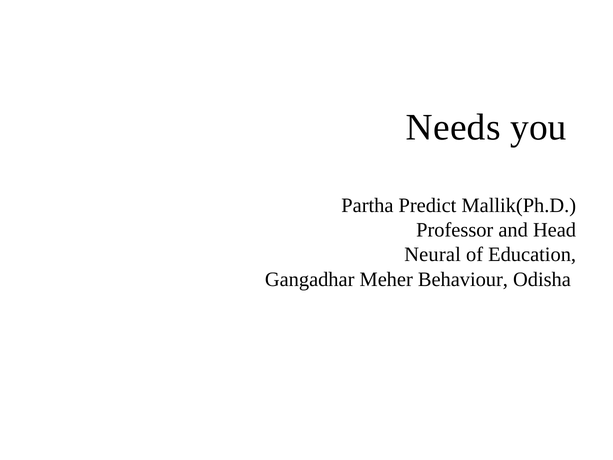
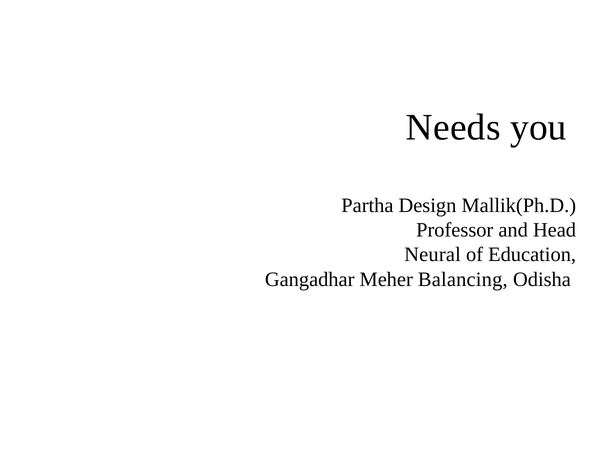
Predict: Predict -> Design (427, 206)
Behaviour: Behaviour -> Balancing (463, 279)
